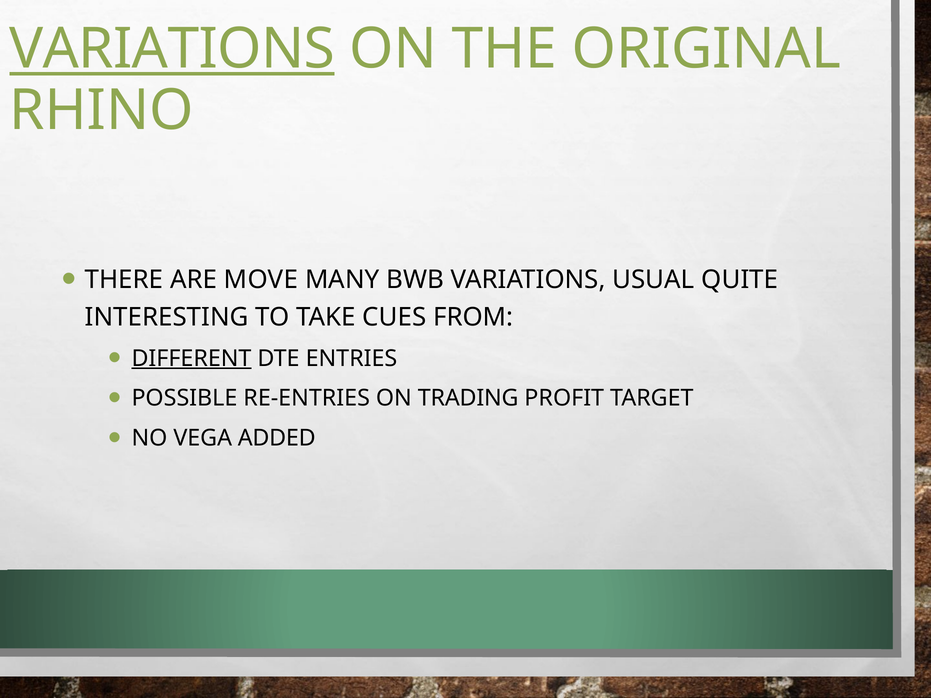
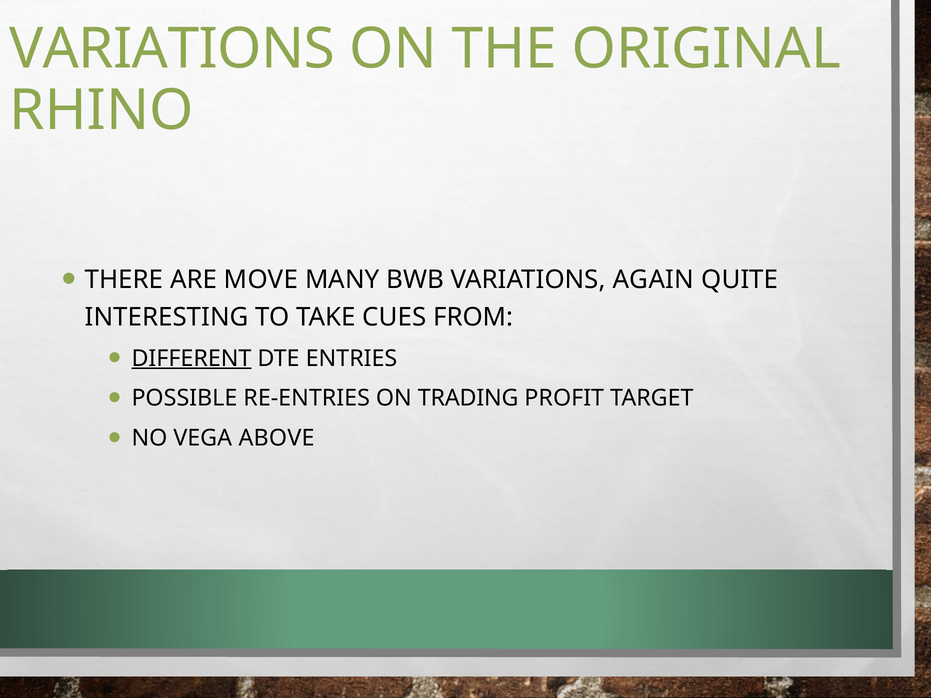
VARIATIONS underline: present -> none (172, 49)
USUAL: USUAL -> AGAIN (653, 280)
ADDED: ADDED -> ABOVE (277, 438)
